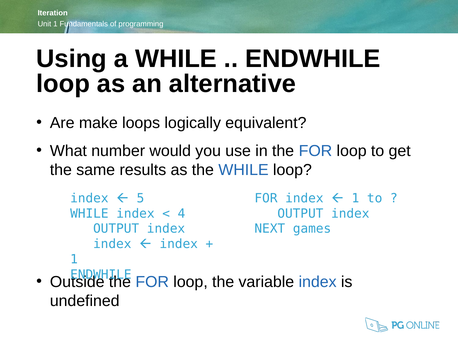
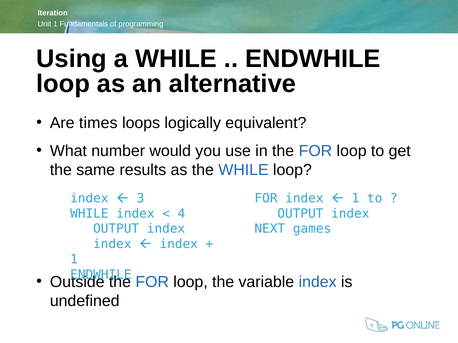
make: make -> times (98, 123)
5: 5 -> 3 (140, 199)
